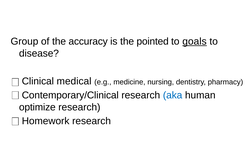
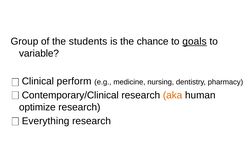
accuracy: accuracy -> students (88, 41)
pointed: pointed -> chance (153, 41)
disease: disease -> variable (39, 53)
medical: medical -> perform (74, 81)
aka colour: blue -> orange (173, 95)
Homework: Homework -> Everything (46, 121)
